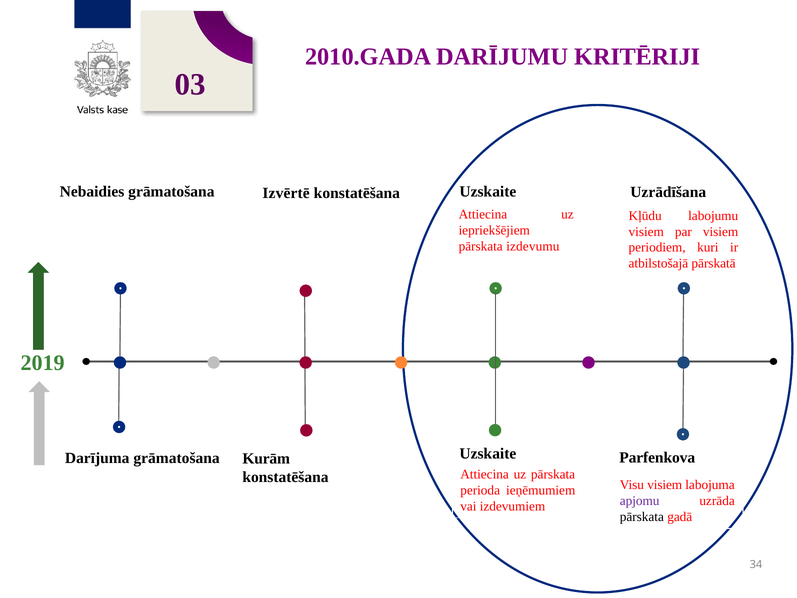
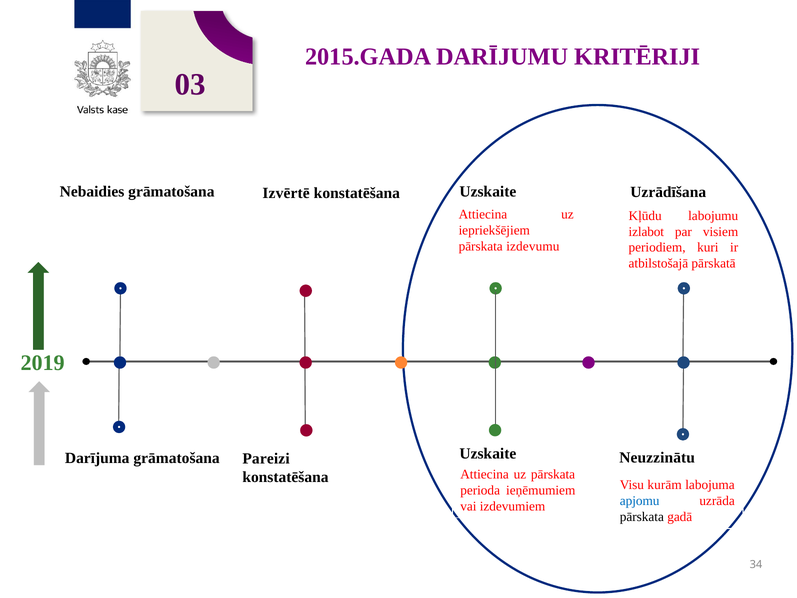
2010.GADA: 2010.GADA -> 2015.GADA (368, 57)
visiem: visiem -> izlabot (646, 232)
Parfenkova: Parfenkova -> Neuzzinātu (657, 457)
Kurām: Kurām -> Pareizi (266, 458)
Visu visiem: visiem -> kurām (665, 485)
apjomu colour: purple -> blue (640, 501)
